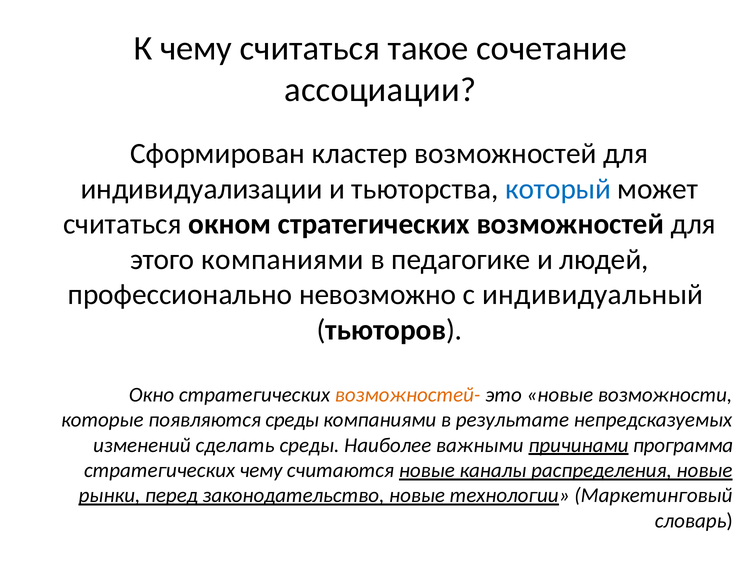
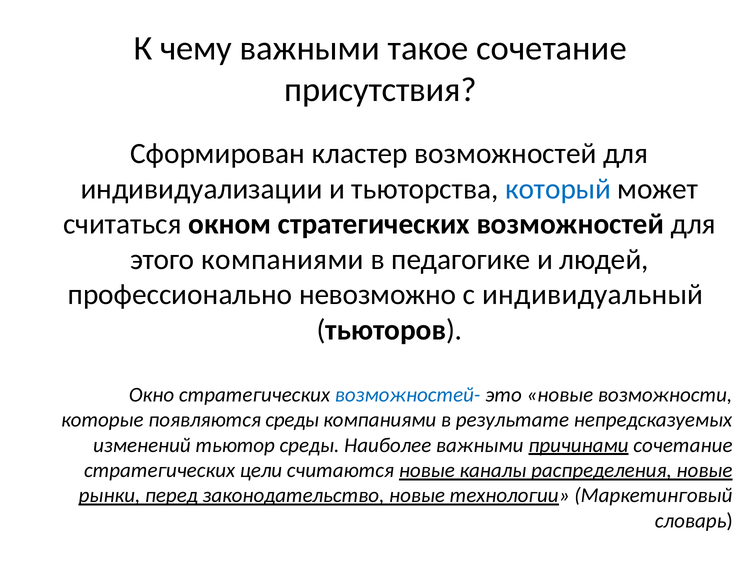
чему считаться: считаться -> важными (310, 48)
ассоциации: ассоциации -> присутствия (380, 90)
возможностей- colour: orange -> blue (408, 395)
сделать: сделать -> тьютор (235, 445)
причинами программа: программа -> сочетание (683, 445)
стратегических чему: чему -> цели (261, 471)
